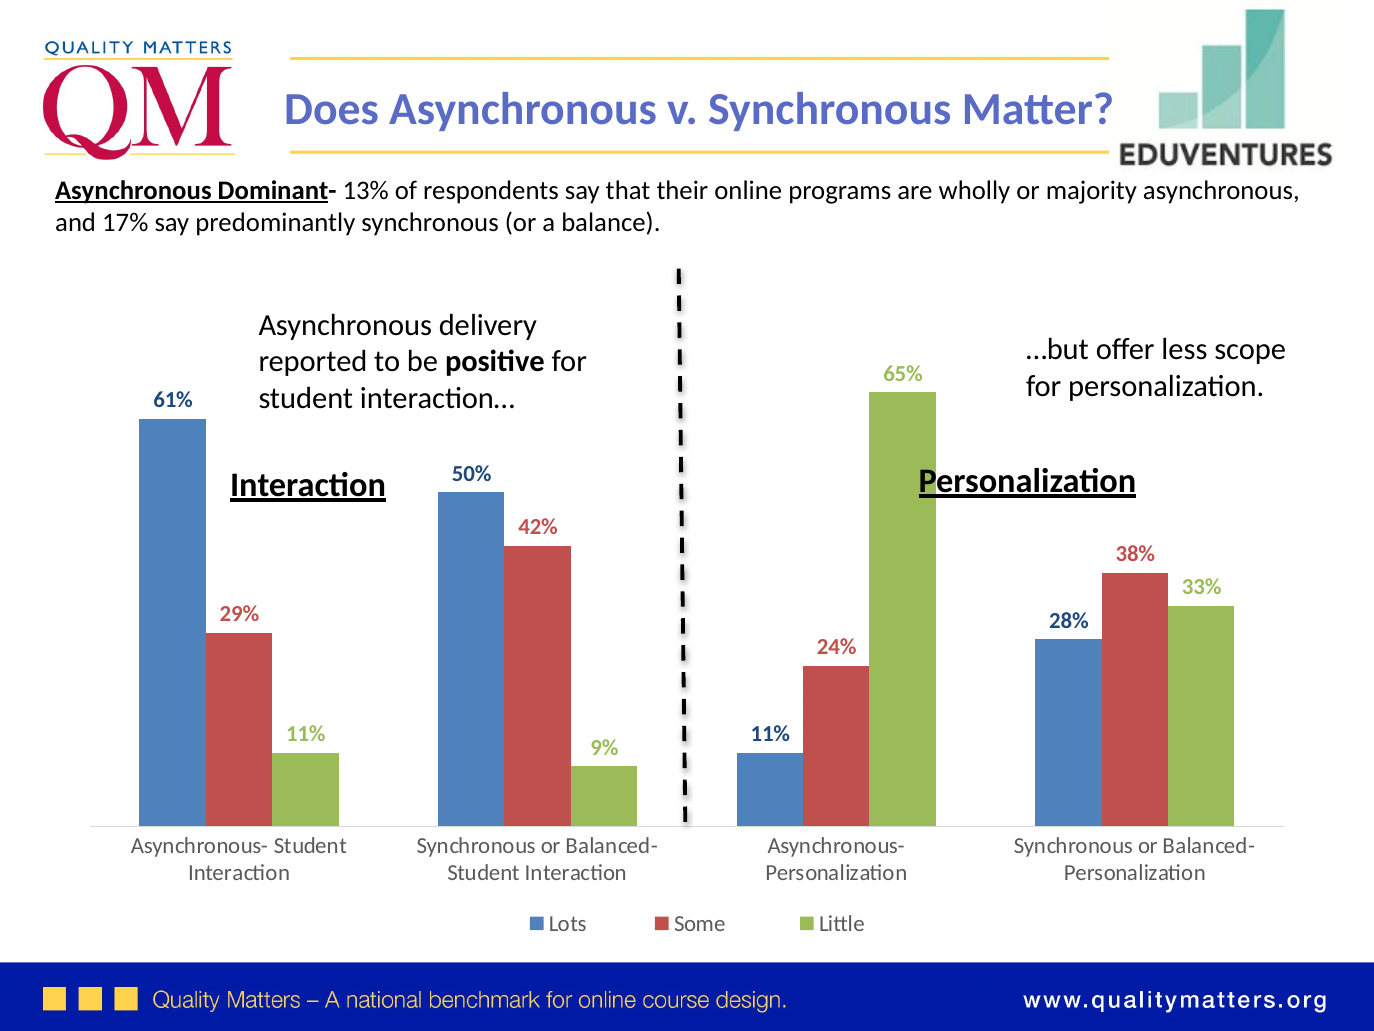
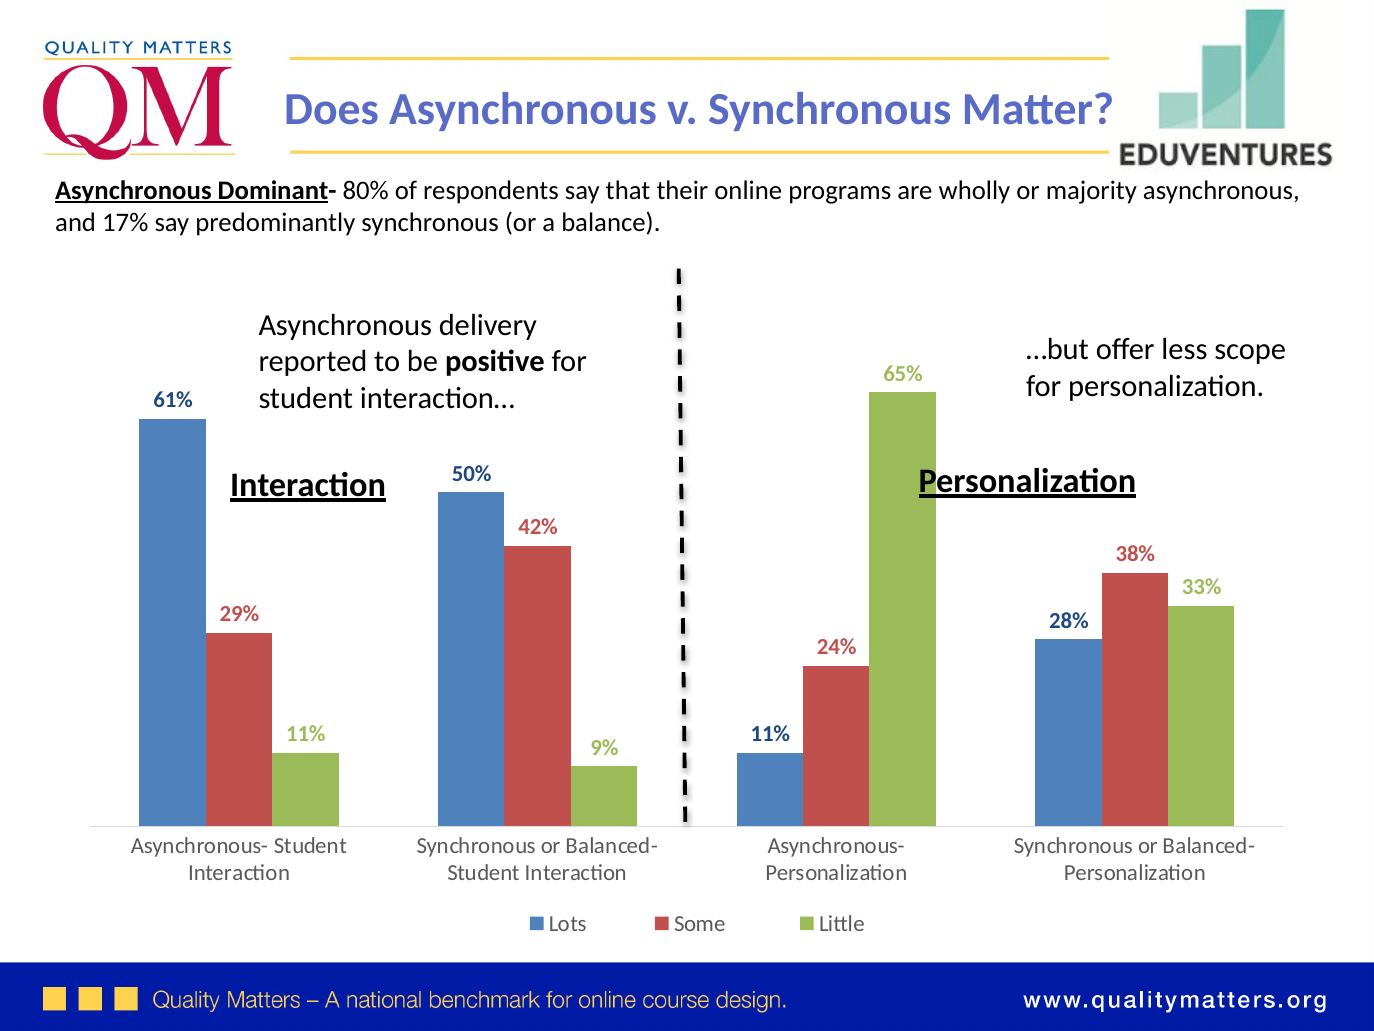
13%: 13% -> 80% (366, 190)
